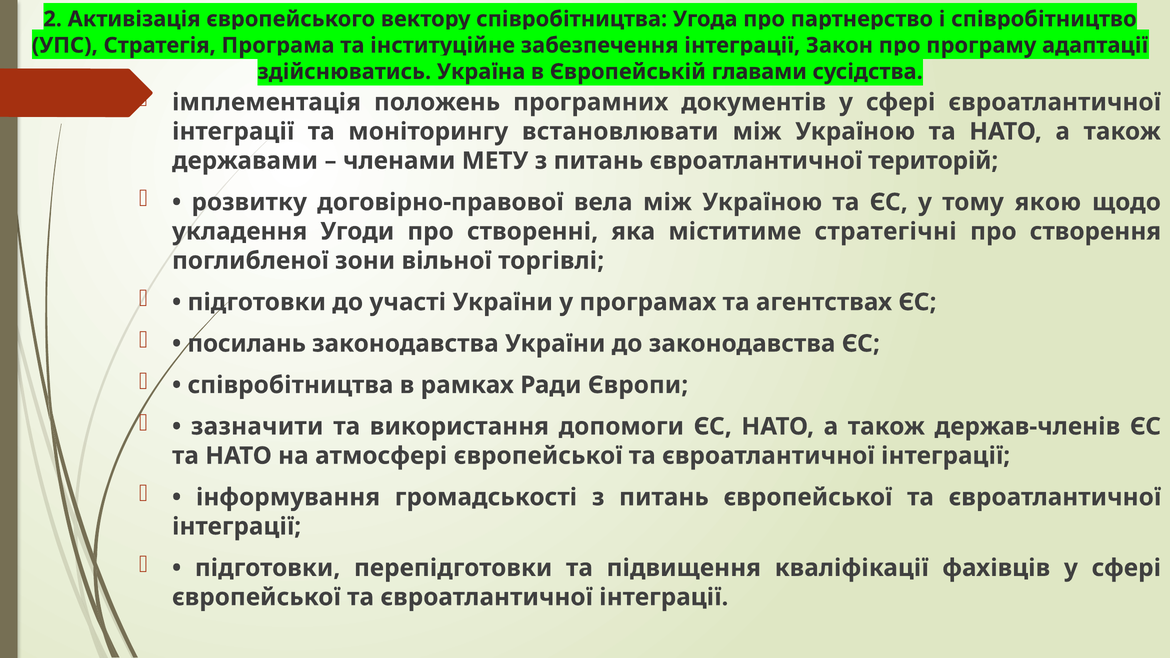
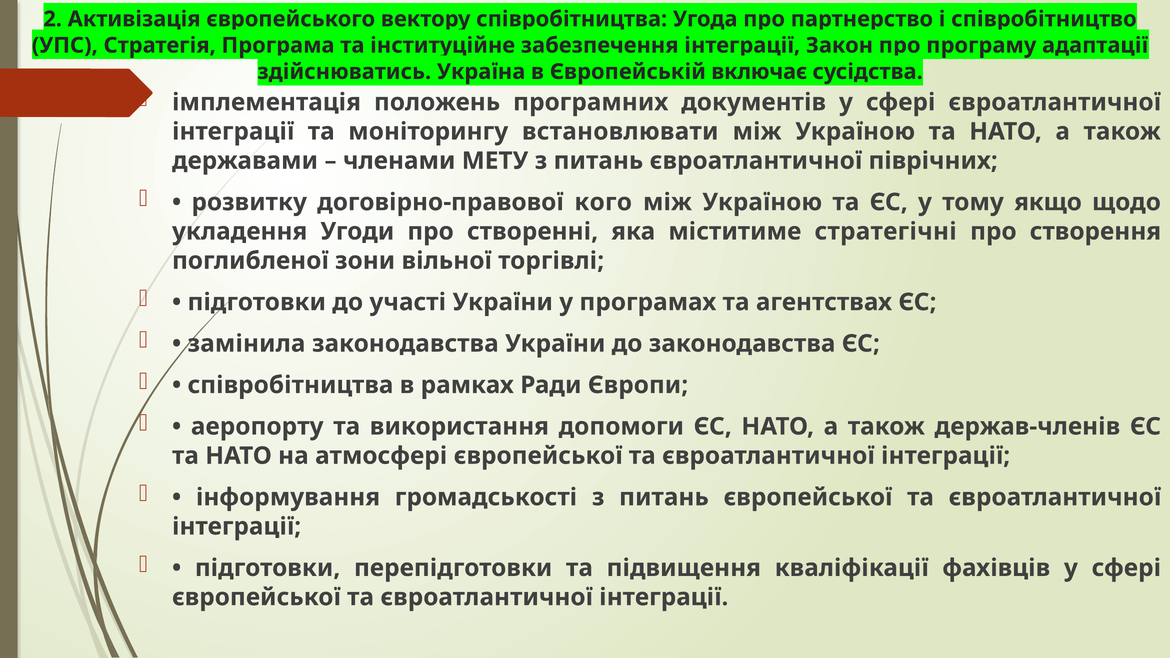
главами: главами -> включає (759, 72)
територій: територій -> піврічних (933, 161)
вела: вела -> кого (603, 202)
якою: якою -> якщо (1048, 202)
посилань: посилань -> замінила (246, 344)
зазначити: зазначити -> аеропорту (257, 427)
